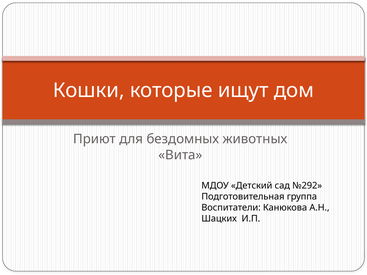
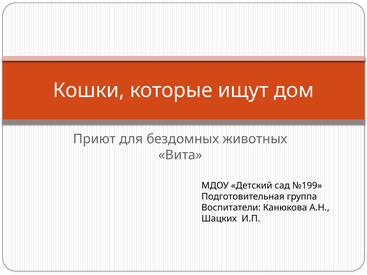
№292: №292 -> №199 (307, 186)
